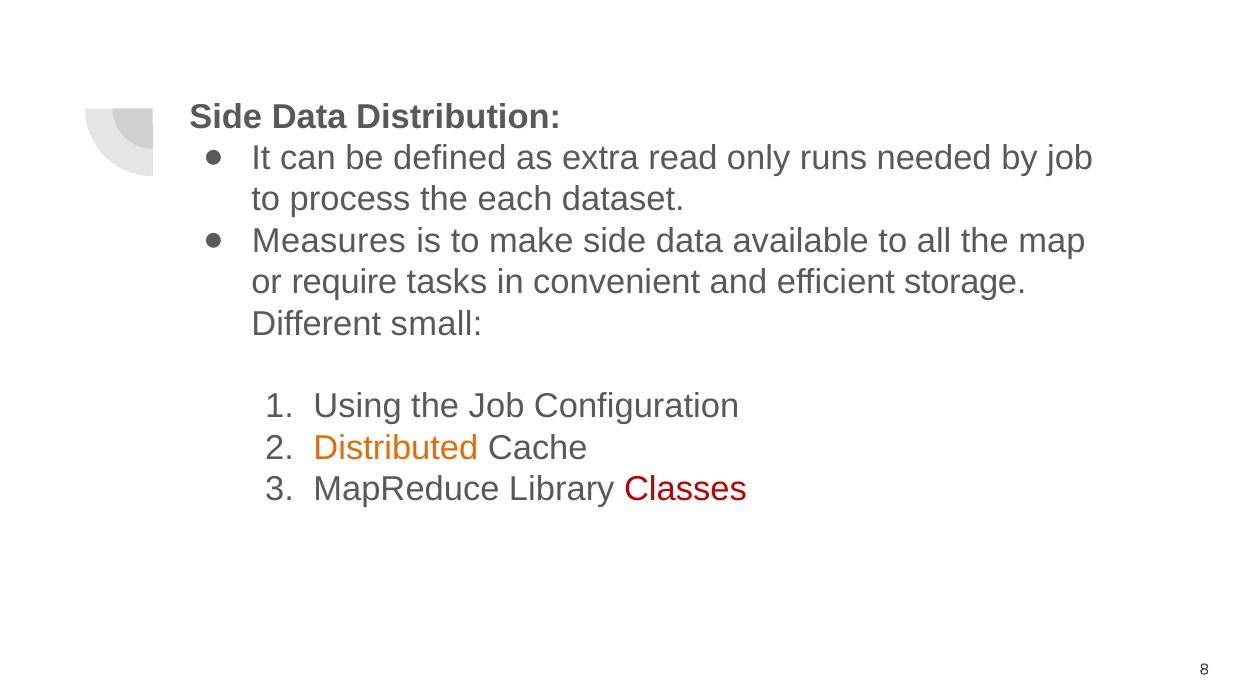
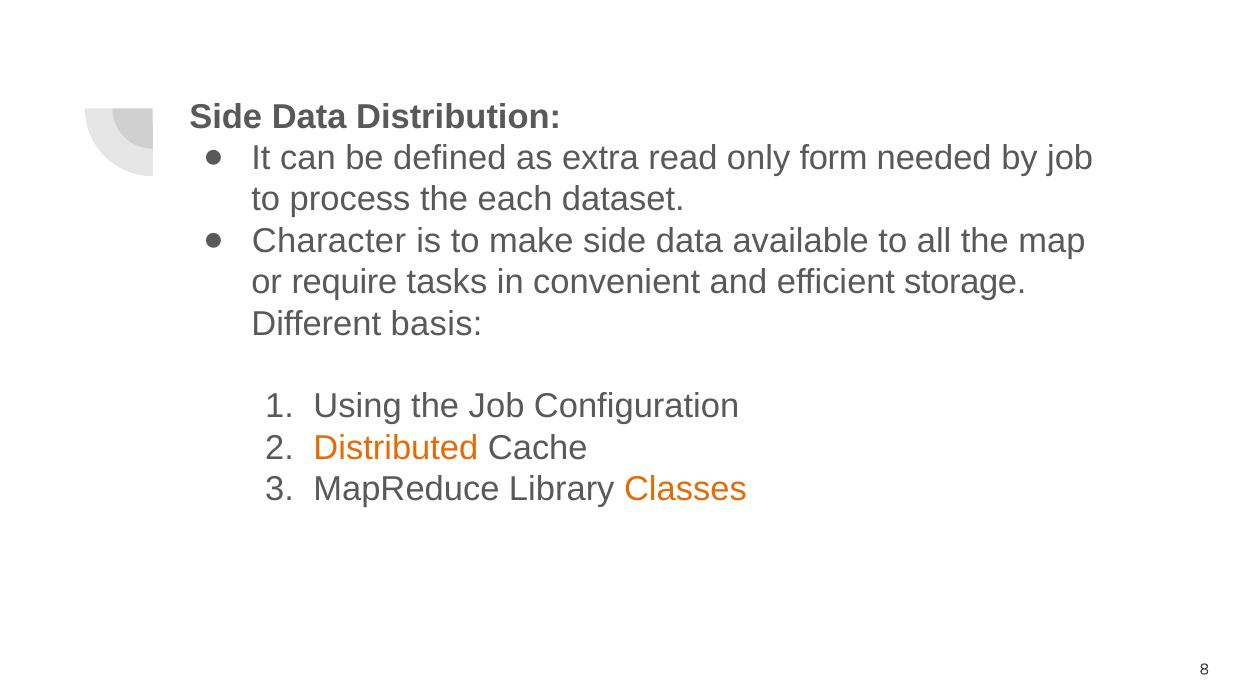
runs: runs -> form (834, 158)
Measures: Measures -> Character (329, 241)
small: small -> basis (437, 324)
Classes colour: red -> orange (685, 489)
